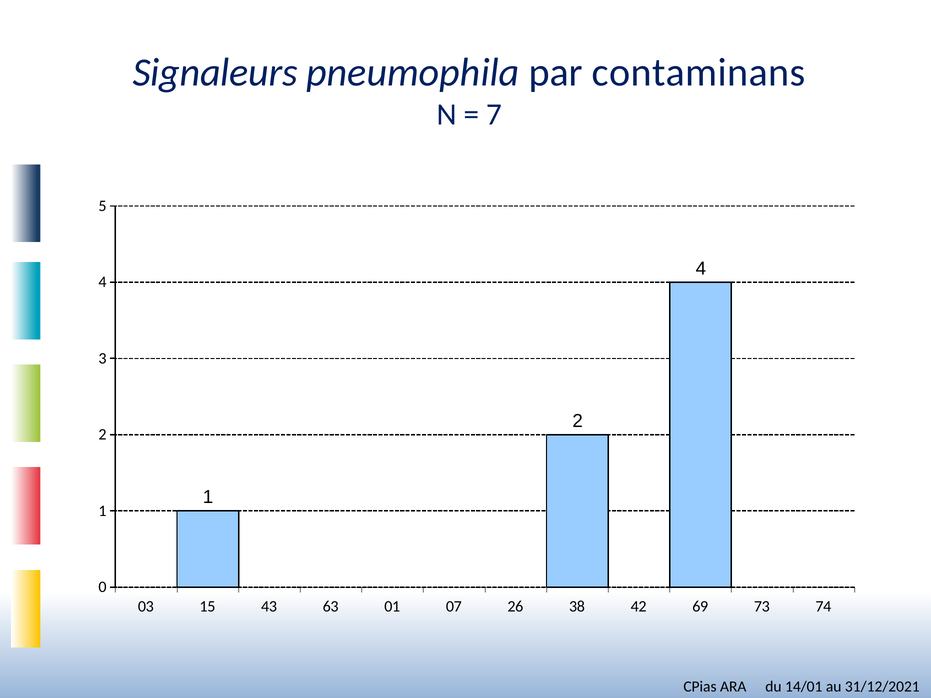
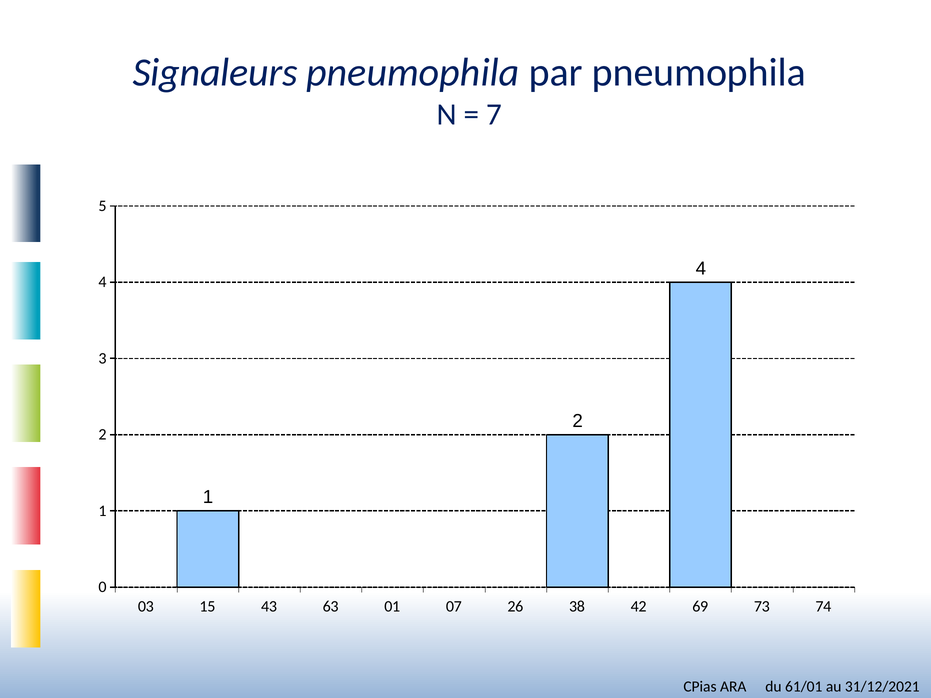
par contaminans: contaminans -> pneumophila (699, 73)
14/01: 14/01 -> 61/01 (804, 687)
